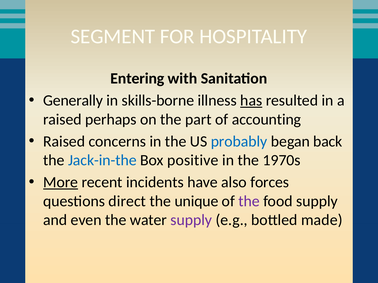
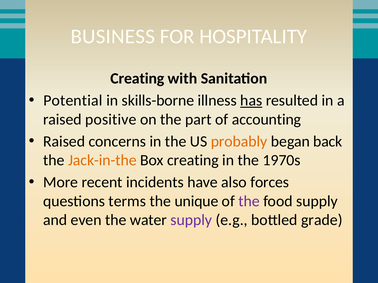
SEGMENT: SEGMENT -> BUSINESS (113, 36)
Entering: Entering -> Creating (137, 79)
Generally: Generally -> Potential (73, 101)
perhaps: perhaps -> positive (111, 120)
probably colour: blue -> orange (239, 142)
Jack-in-the colour: blue -> orange (102, 160)
Box positive: positive -> creating (193, 160)
More underline: present -> none (61, 183)
direct: direct -> terms (127, 201)
made: made -> grade (322, 220)
